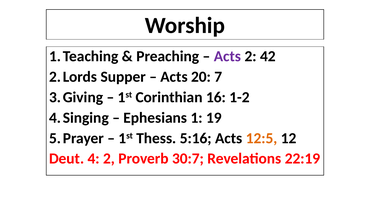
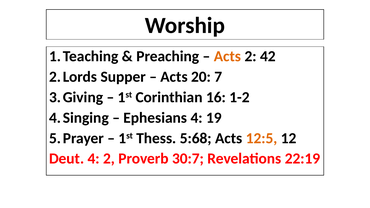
Acts colour: purple -> orange (227, 56)
Ephesians 1: 1 -> 4 (197, 118)
5:16: 5:16 -> 5:68 (196, 138)
